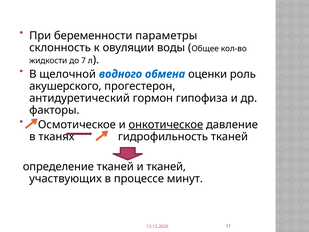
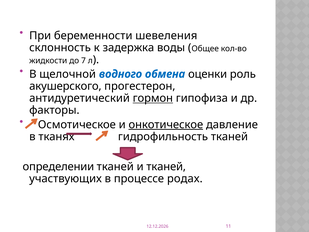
параметры: параметры -> шевеления (166, 36)
овуляции: овуляции -> задержка (128, 48)
гормон underline: none -> present (153, 98)
определение: определение -> определении (58, 167)
минут: минут -> родах (185, 179)
